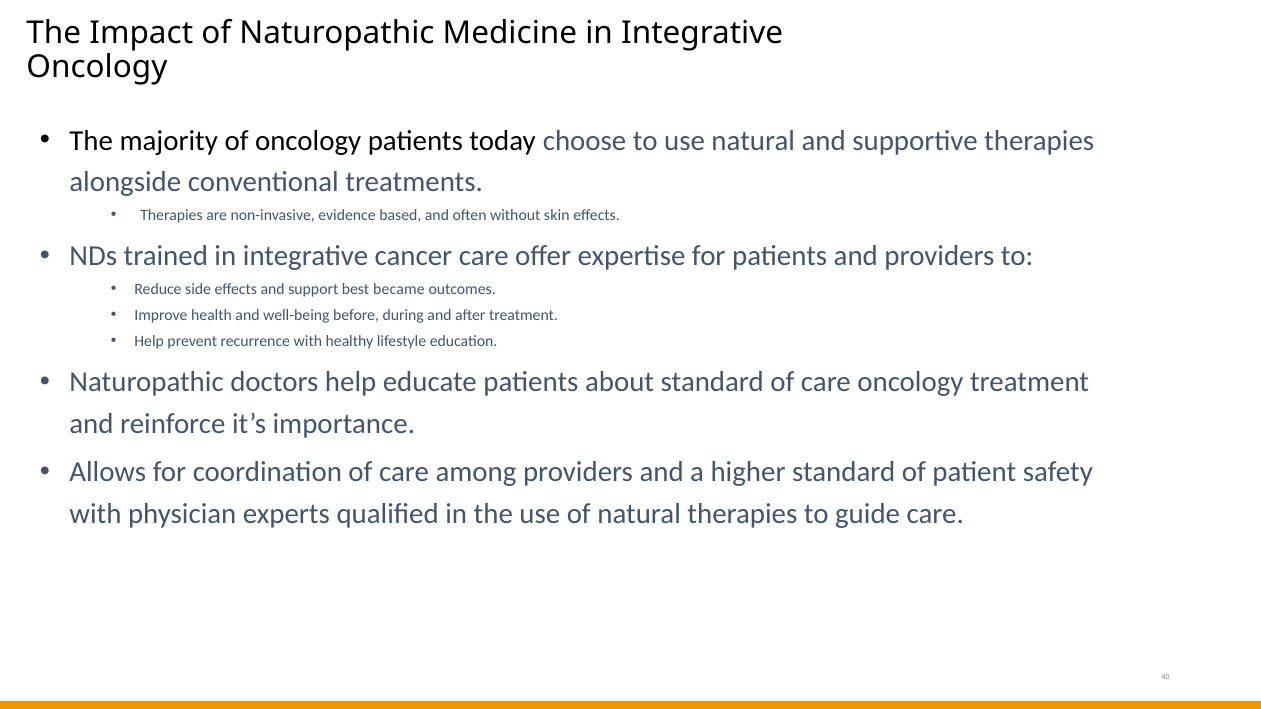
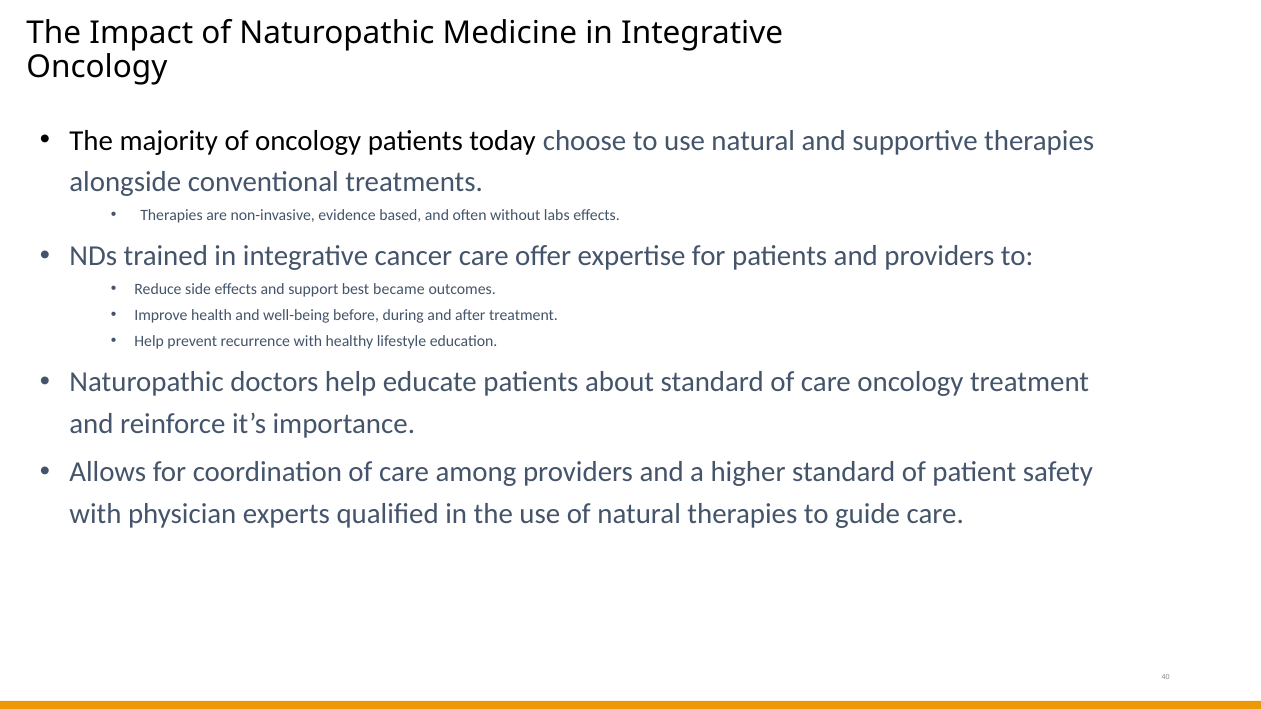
skin: skin -> labs (557, 215)
